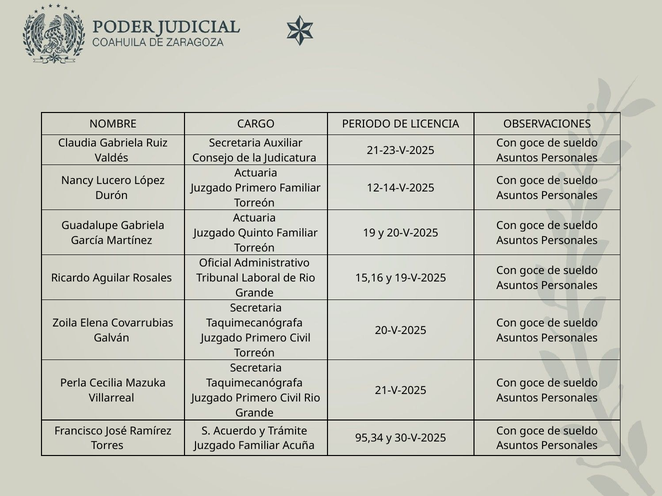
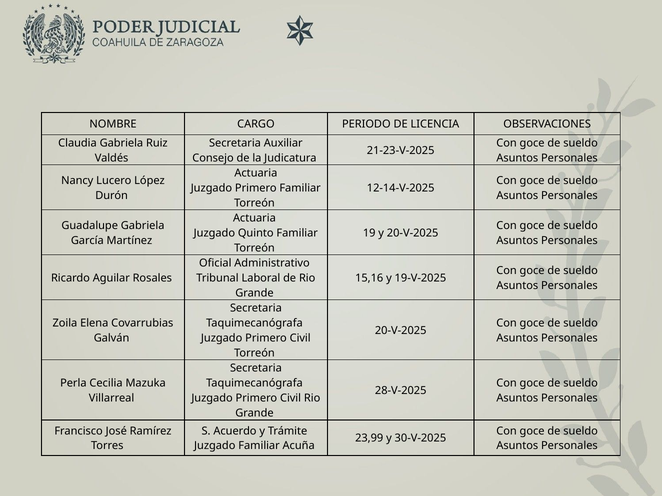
21-V-2025: 21-V-2025 -> 28-V-2025 (401, 391)
95,34: 95,34 -> 23,99 (369, 439)
